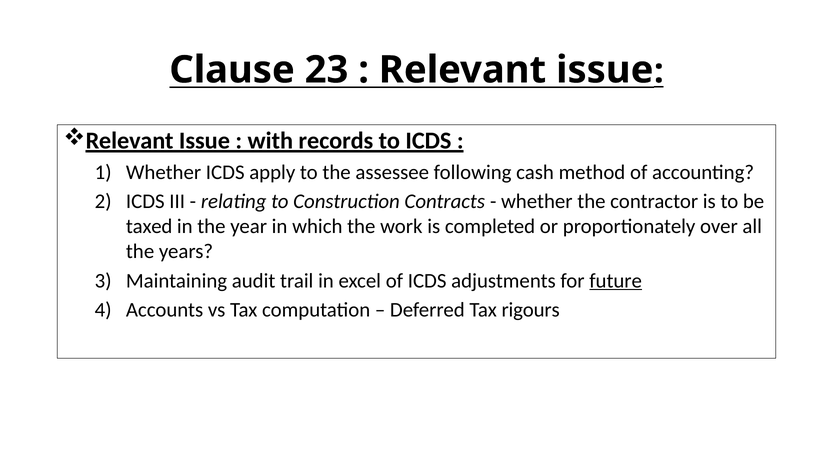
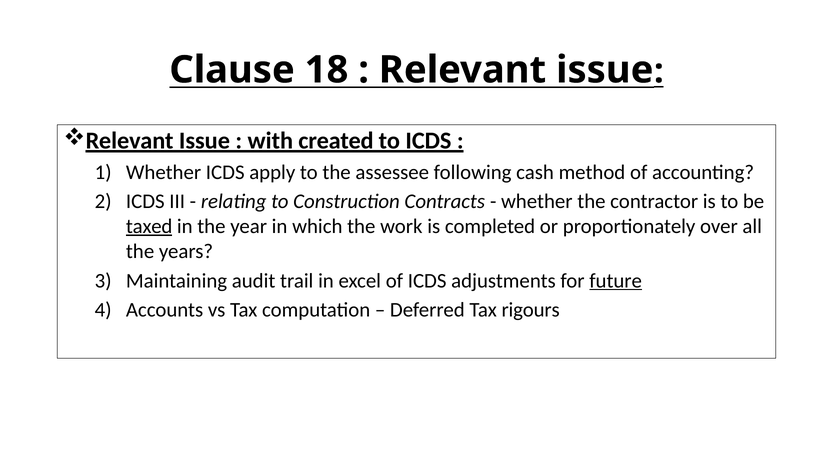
23: 23 -> 18 (327, 70)
records: records -> created (336, 141)
taxed underline: none -> present (149, 227)
